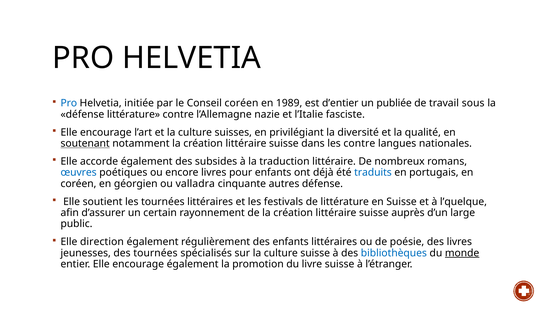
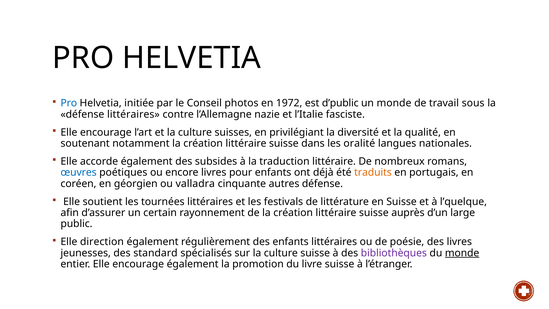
Conseil coréen: coréen -> photos (241, 103)
1989: 1989 -> 1972 (289, 103)
d’entier: d’entier -> d’public (340, 103)
un publiée: publiée -> monde (394, 103)
défense littérature: littérature -> littéraires (133, 114)
soutenant underline: present -> none (85, 143)
les contre: contre -> oralité (359, 143)
traduits colour: blue -> orange (373, 172)
des tournées: tournées -> standard (155, 253)
bibliothèques colour: blue -> purple (394, 253)
